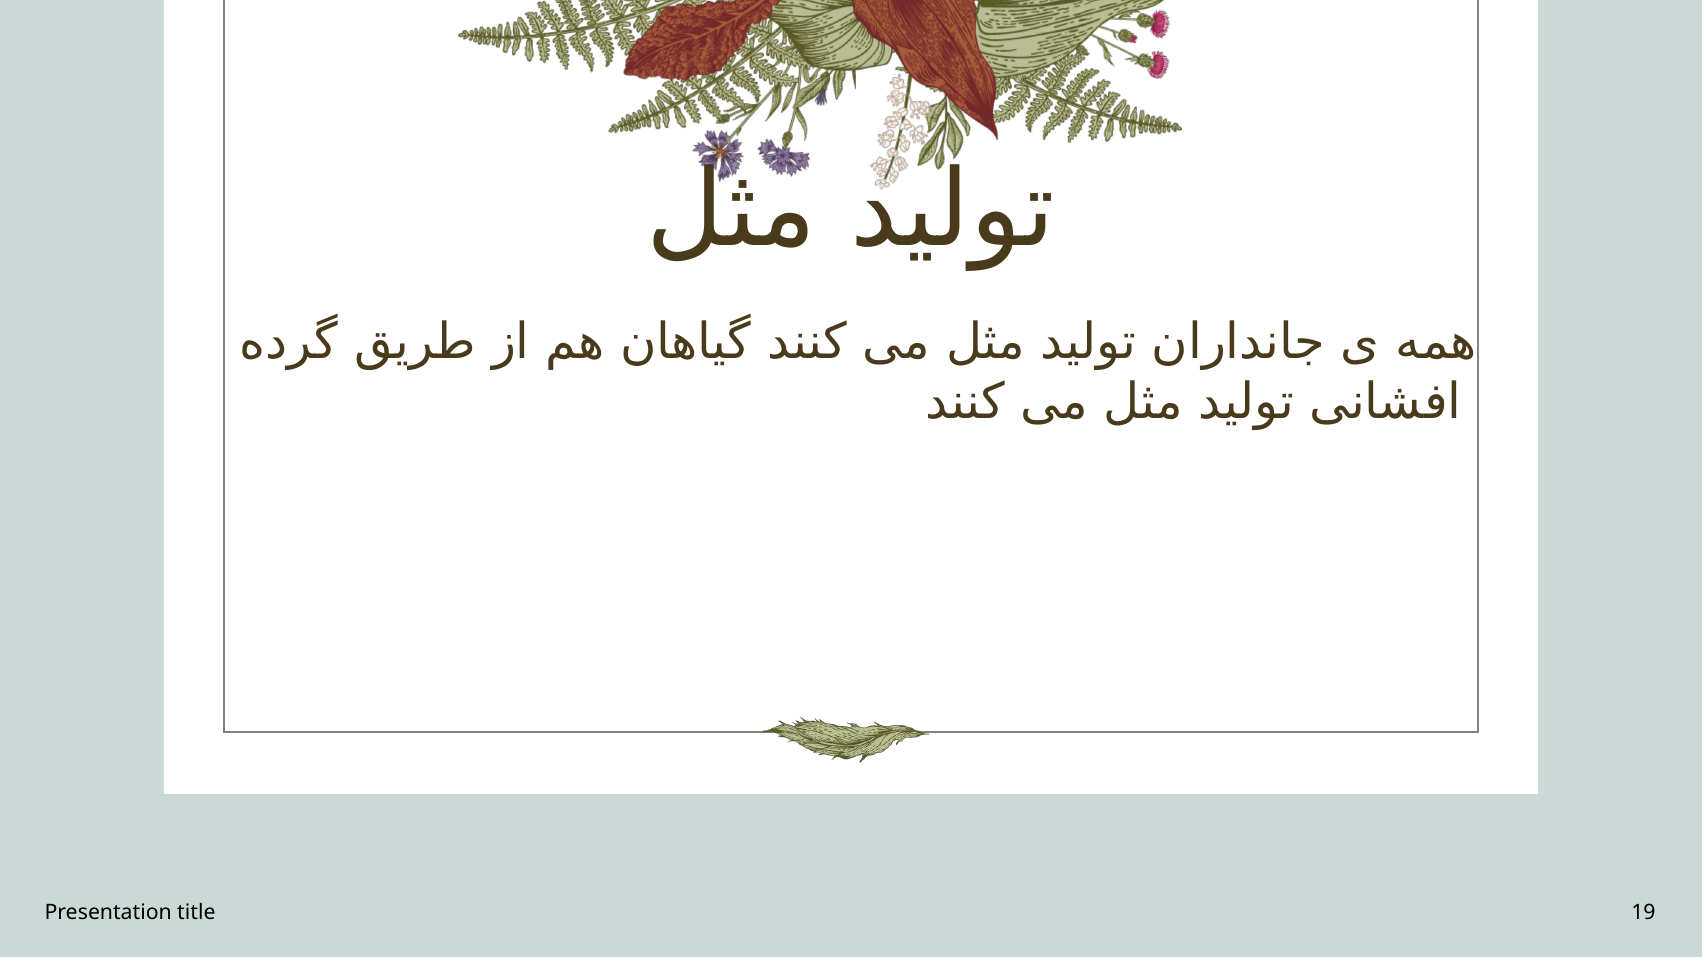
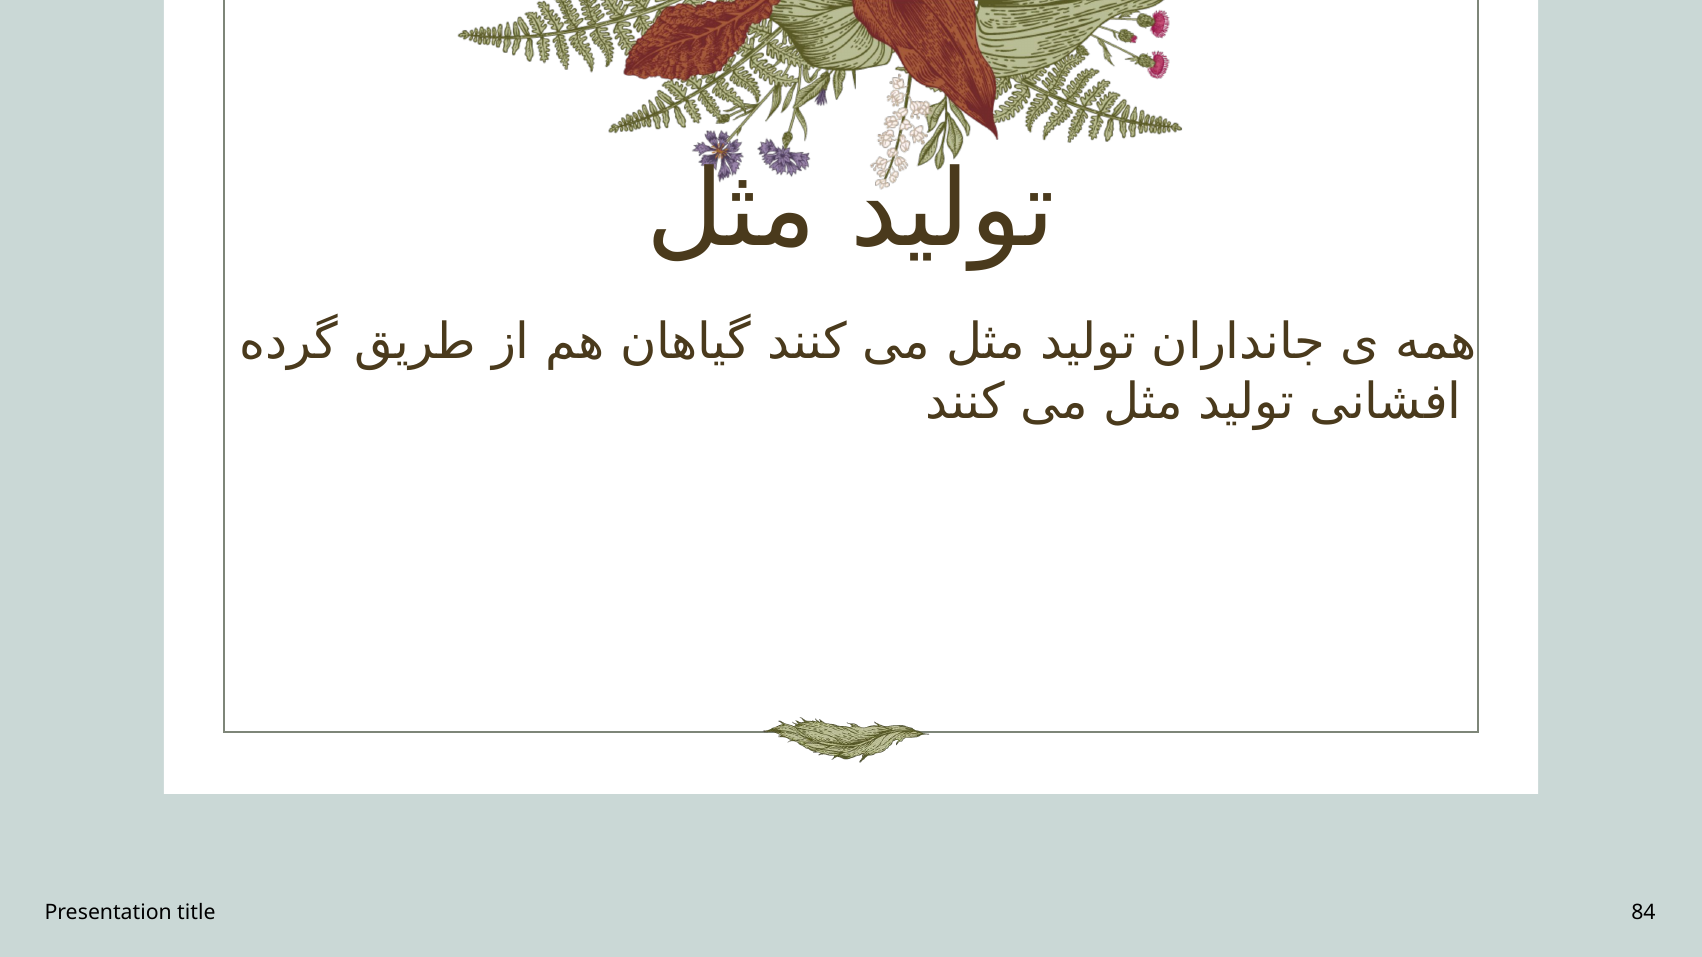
19: 19 -> 84 (1643, 913)
